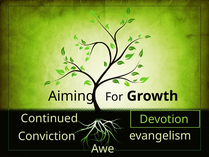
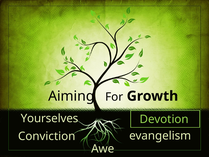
Continued: Continued -> Yourselves (50, 118)
